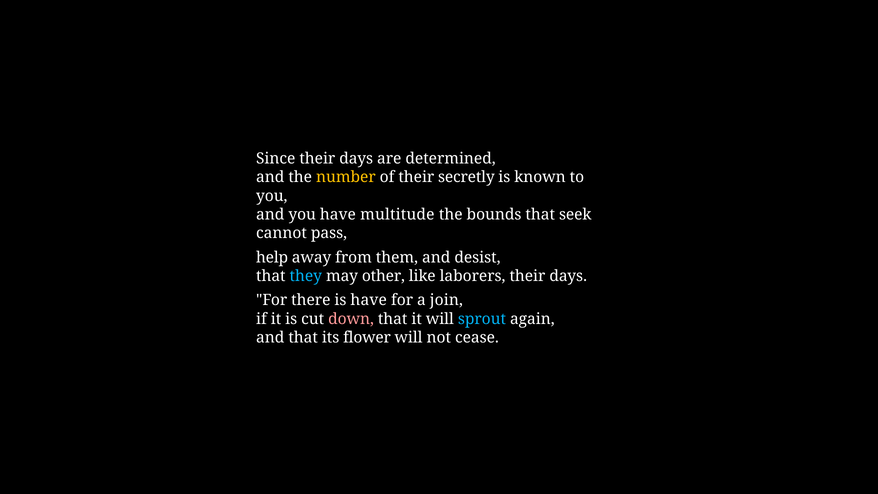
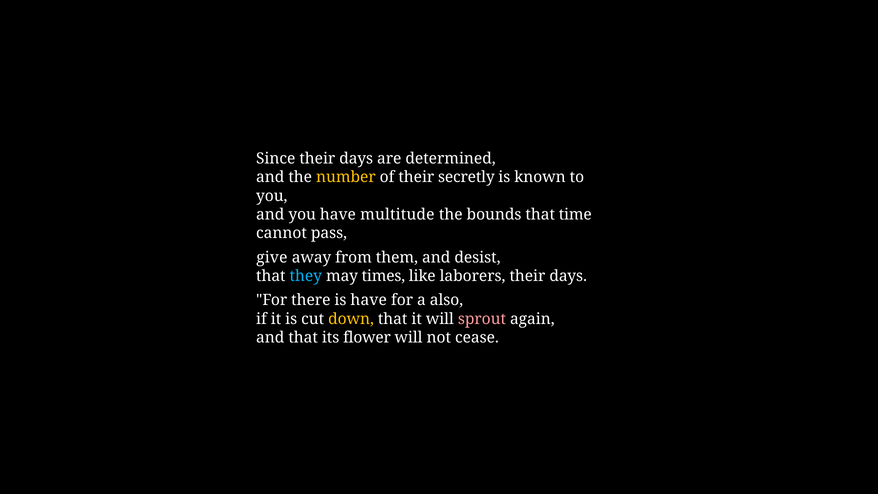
seek: seek -> time (575, 215)
help: help -> give (272, 257)
other: other -> times (383, 276)
join: join -> also (447, 300)
down colour: pink -> yellow (351, 319)
sprout colour: light blue -> pink (482, 319)
